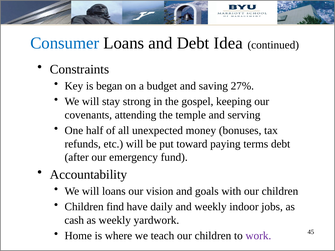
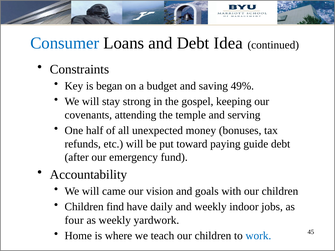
27%: 27% -> 49% (242, 86)
terms: terms -> guide (256, 144)
will loans: loans -> came (114, 191)
cash: cash -> four (74, 220)
work colour: purple -> blue (258, 236)
